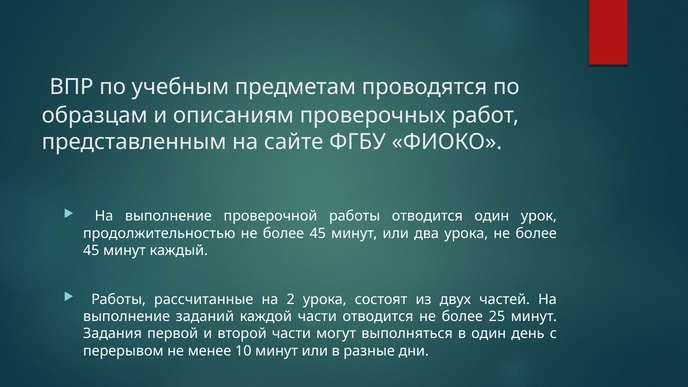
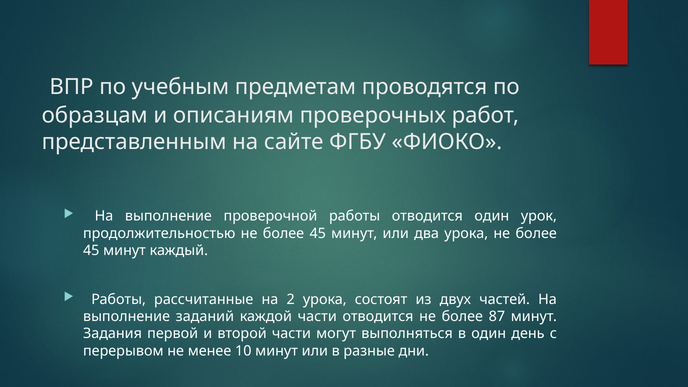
25: 25 -> 87 (497, 317)
